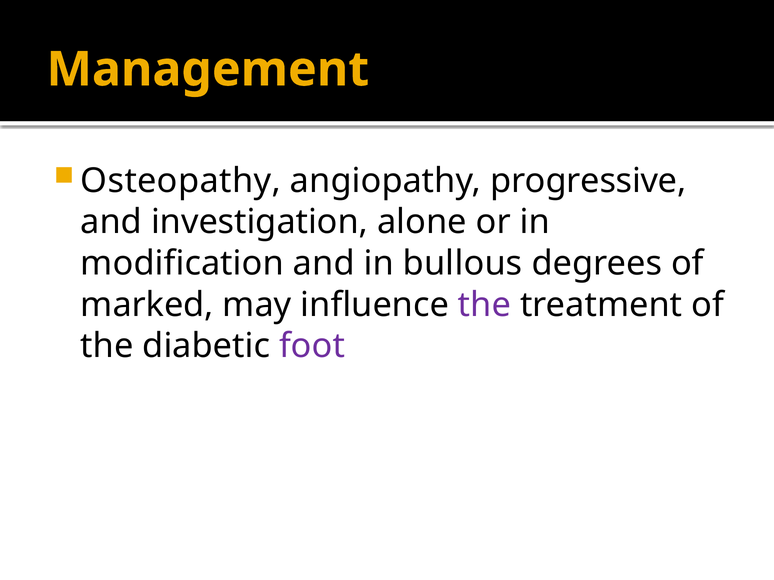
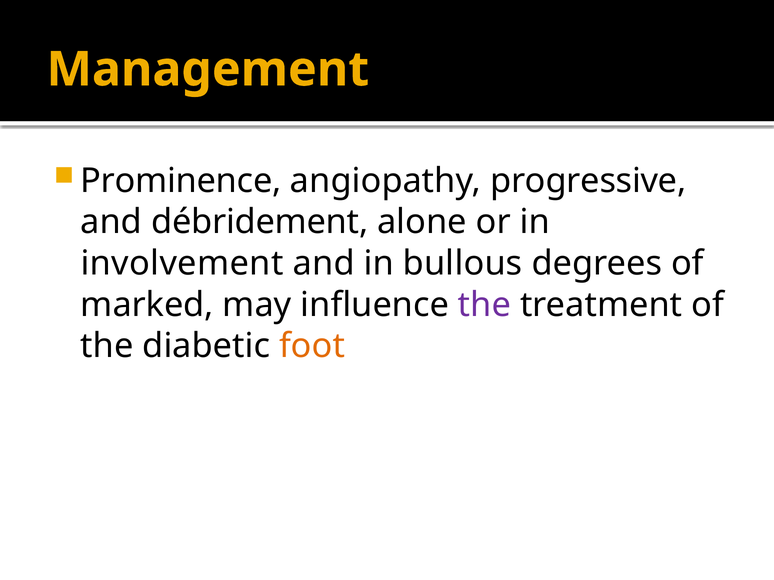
Osteopathy: Osteopathy -> Prominence (181, 181)
investigation: investigation -> débridement (260, 222)
modification: modification -> involvement (182, 264)
foot colour: purple -> orange (312, 346)
